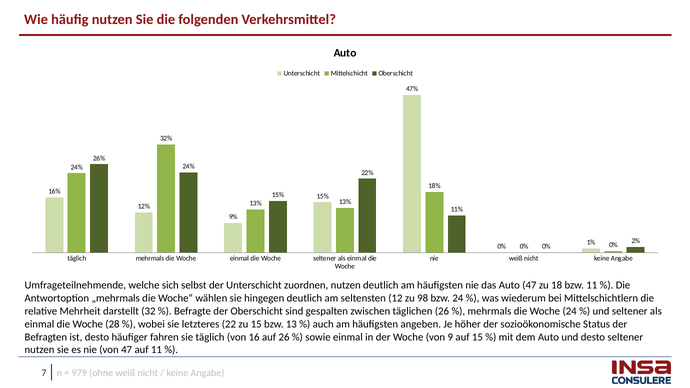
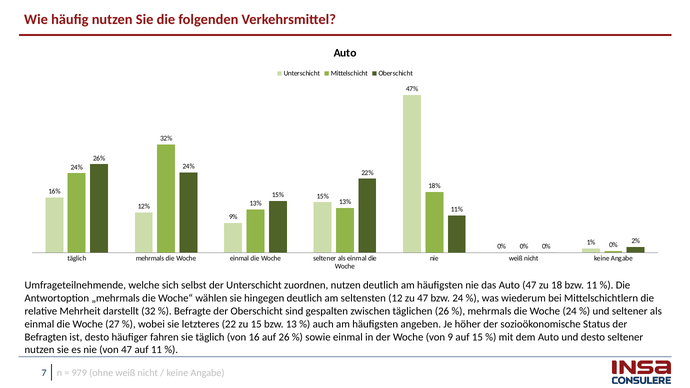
zu 98: 98 -> 47 (423, 298)
28: 28 -> 27 (112, 324)
